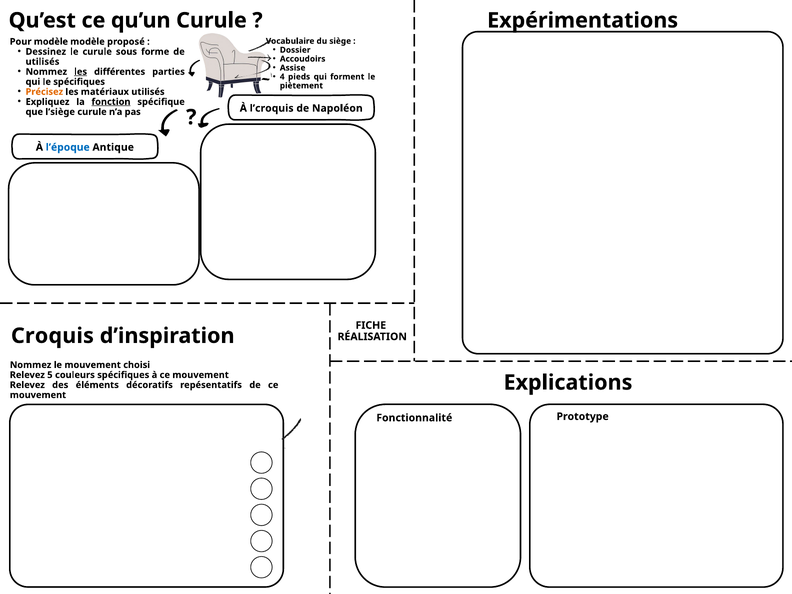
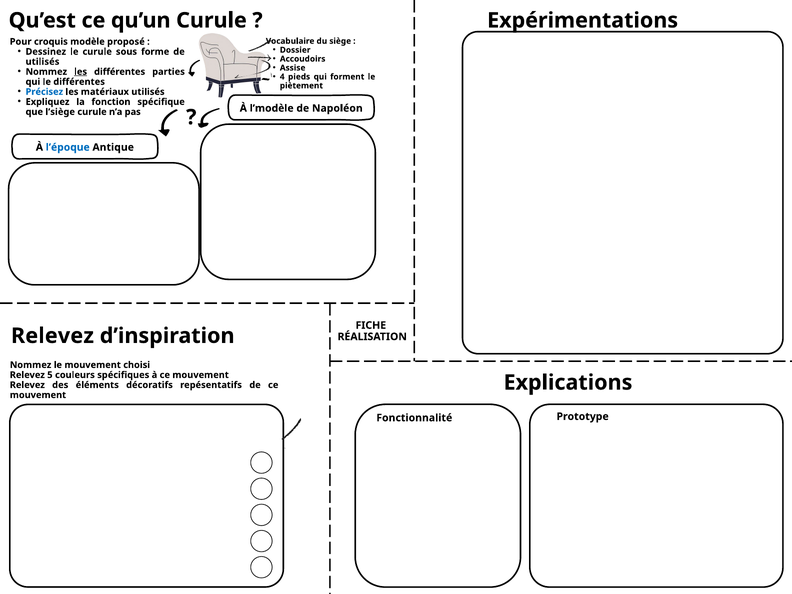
Pour modèle: modèle -> croquis (51, 42)
le spécifiques: spécifiques -> différentes (79, 82)
Précisez colour: orange -> blue (44, 92)
fonction underline: present -> none (111, 102)
l’croquis: l’croquis -> l’modèle (272, 108)
Croquis: Croquis -> Relevez (52, 336)
